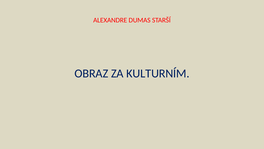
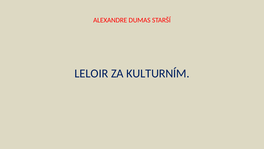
OBRAZ: OBRAZ -> LELOIR (91, 73)
